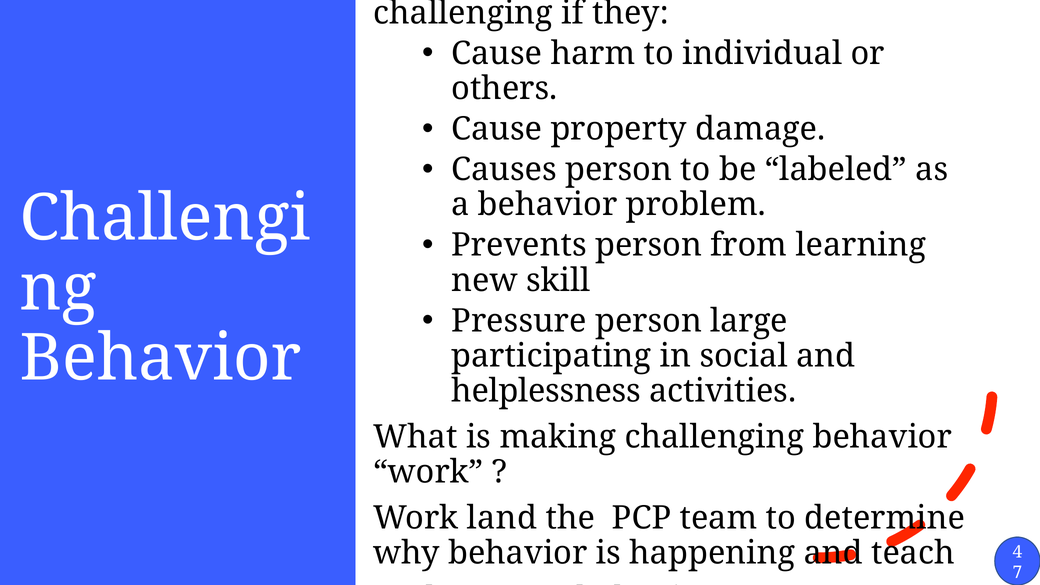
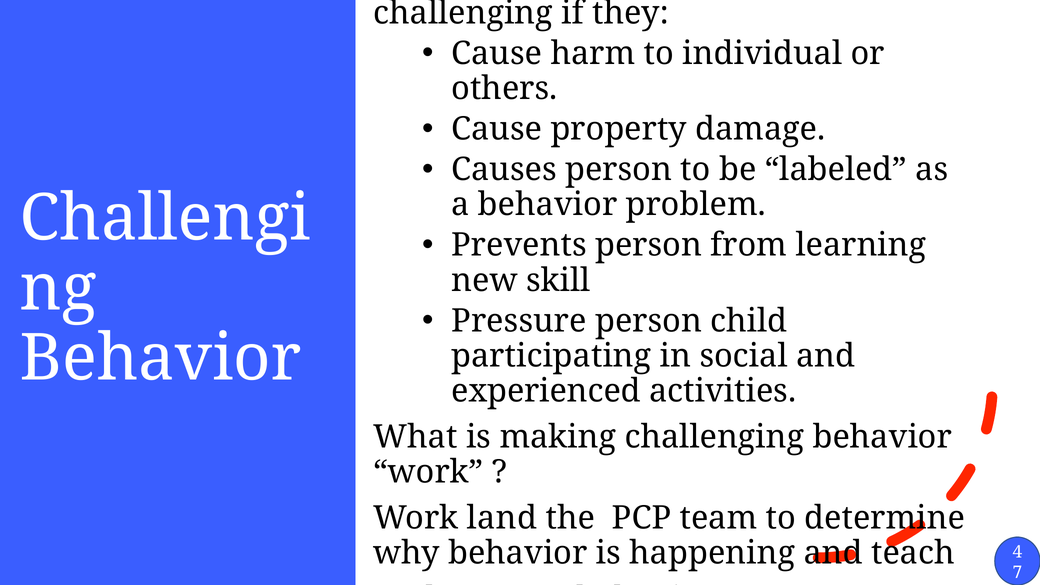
large: large -> child (749, 321)
helplessness: helplessness -> experienced (546, 391)
